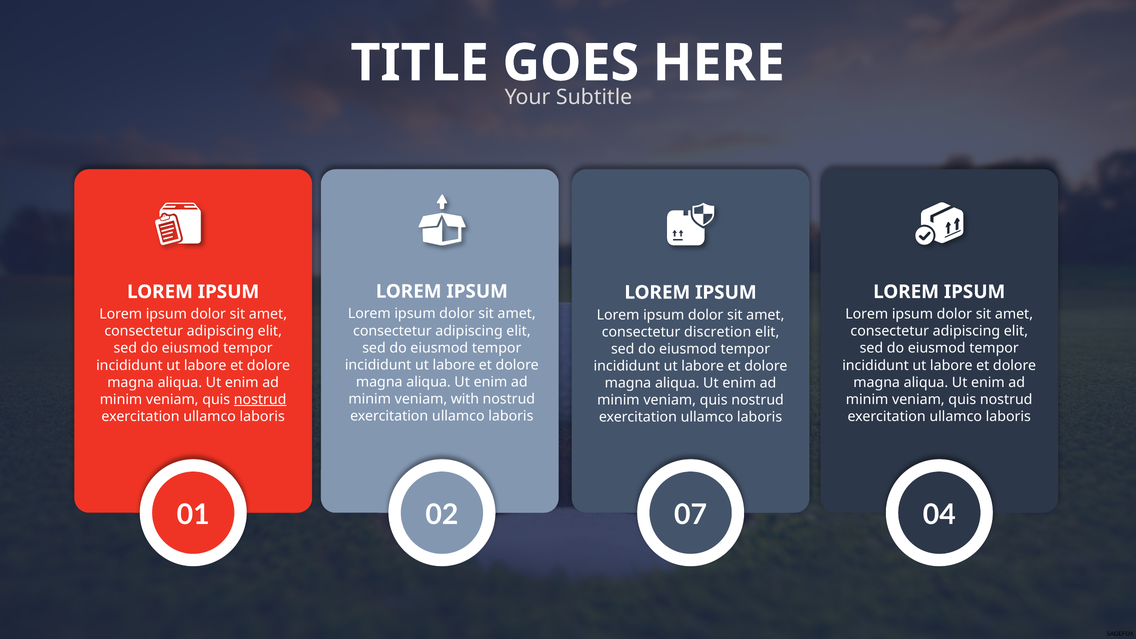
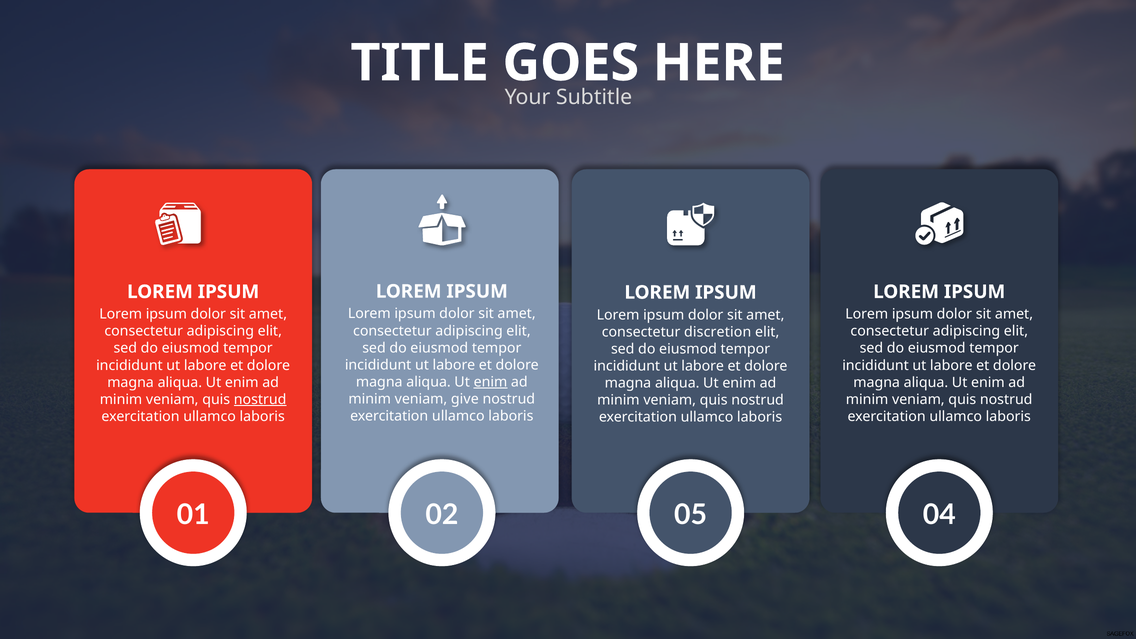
enim underline: none -> present (490, 382)
with: with -> give (465, 399)
07: 07 -> 05 (691, 515)
